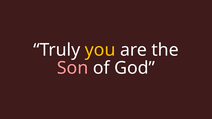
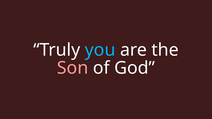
you colour: yellow -> light blue (100, 50)
